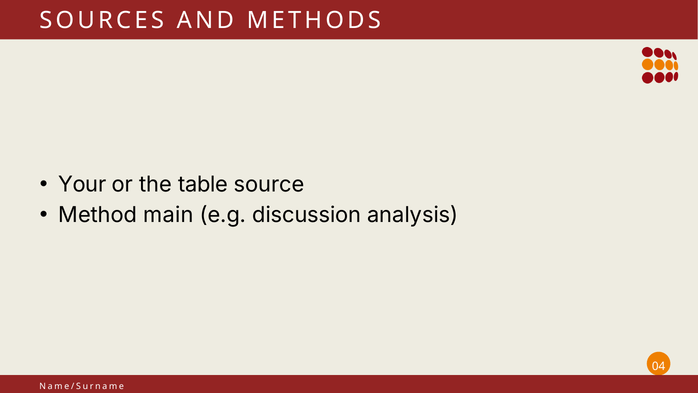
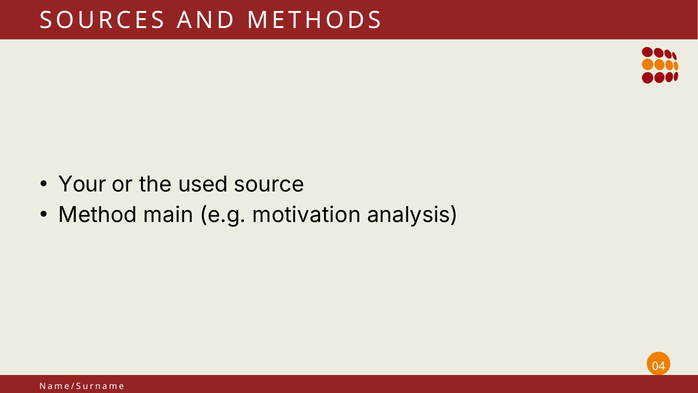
table: table -> used (203, 184)
discussion: discussion -> motivation (307, 215)
